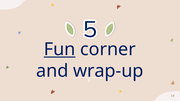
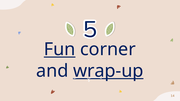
wrap-up underline: none -> present (108, 71)
